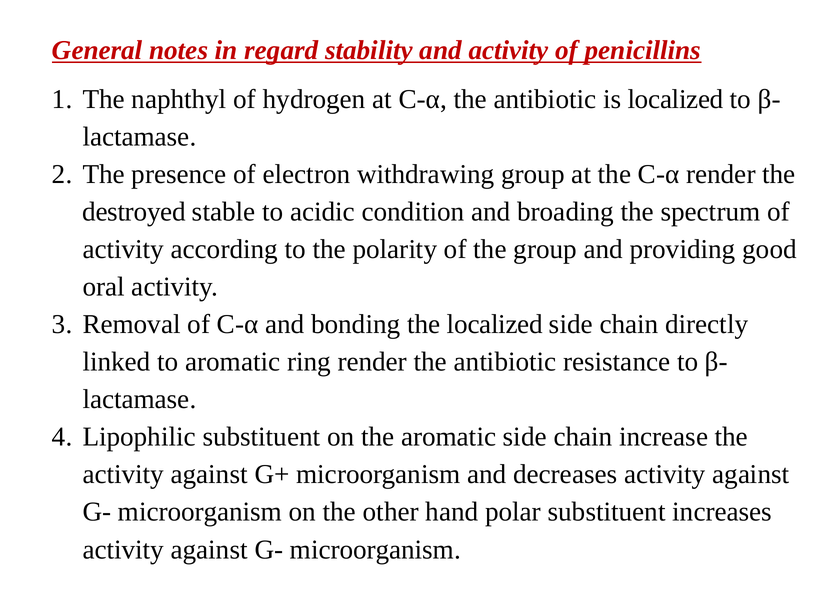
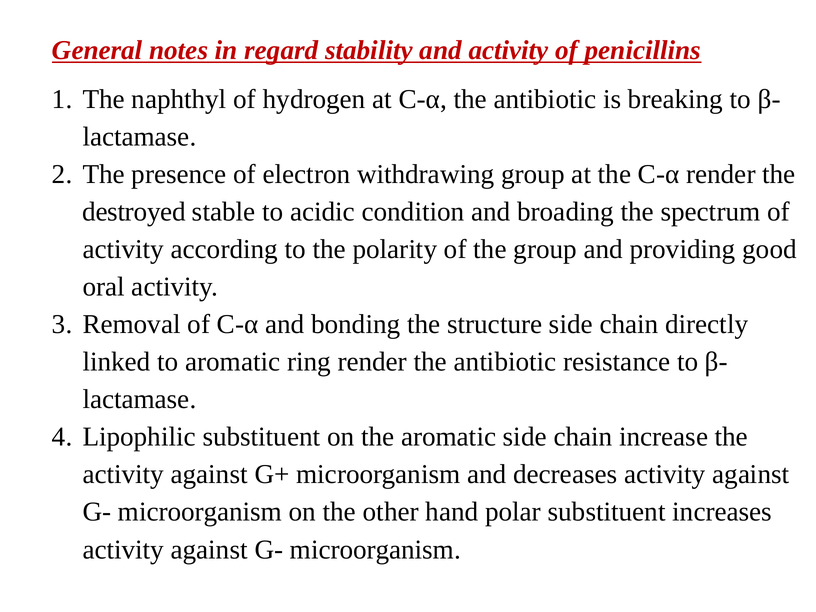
is localized: localized -> breaking (675, 99)
the localized: localized -> structure (495, 324)
